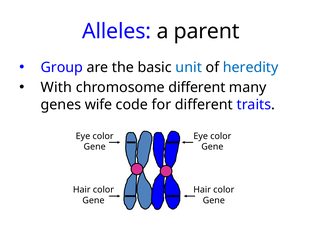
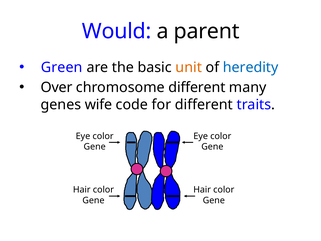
Alleles: Alleles -> Would (117, 31)
Group: Group -> Green (62, 67)
unit colour: blue -> orange (189, 67)
With: With -> Over (57, 87)
